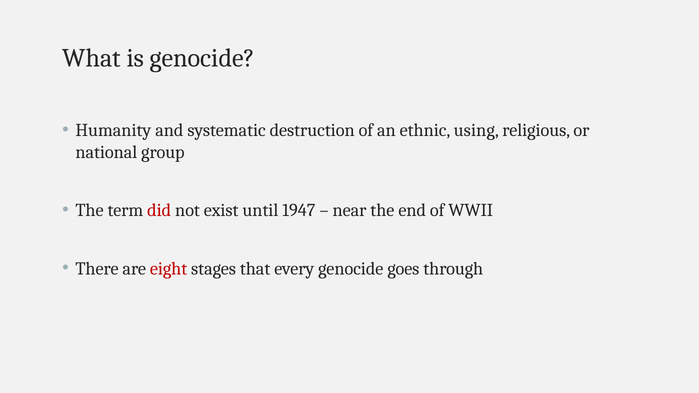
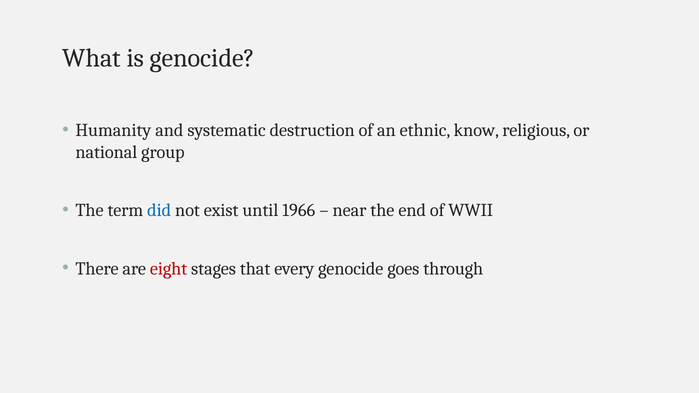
using: using -> know (476, 130)
did colour: red -> blue (159, 210)
1947: 1947 -> 1966 (299, 210)
